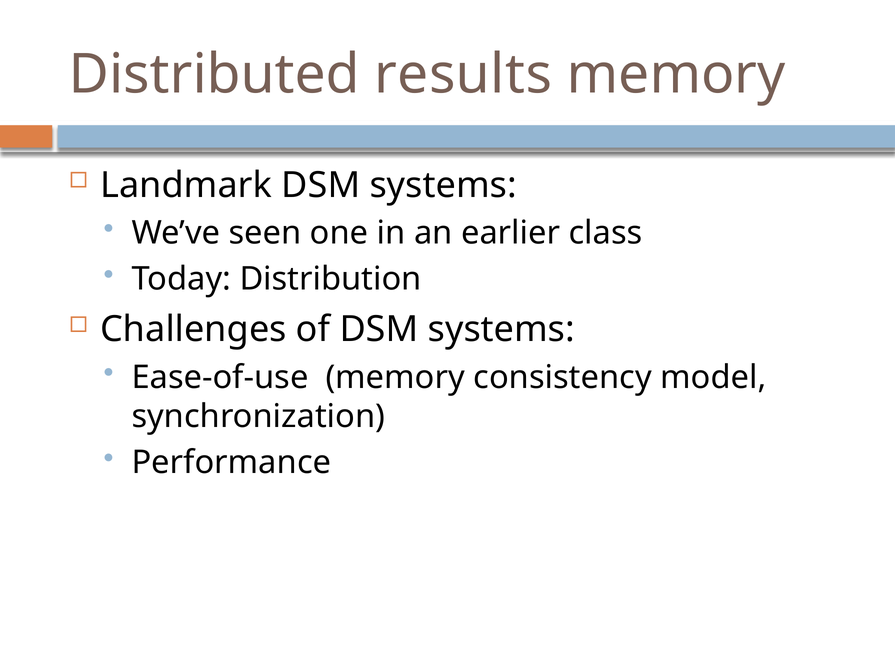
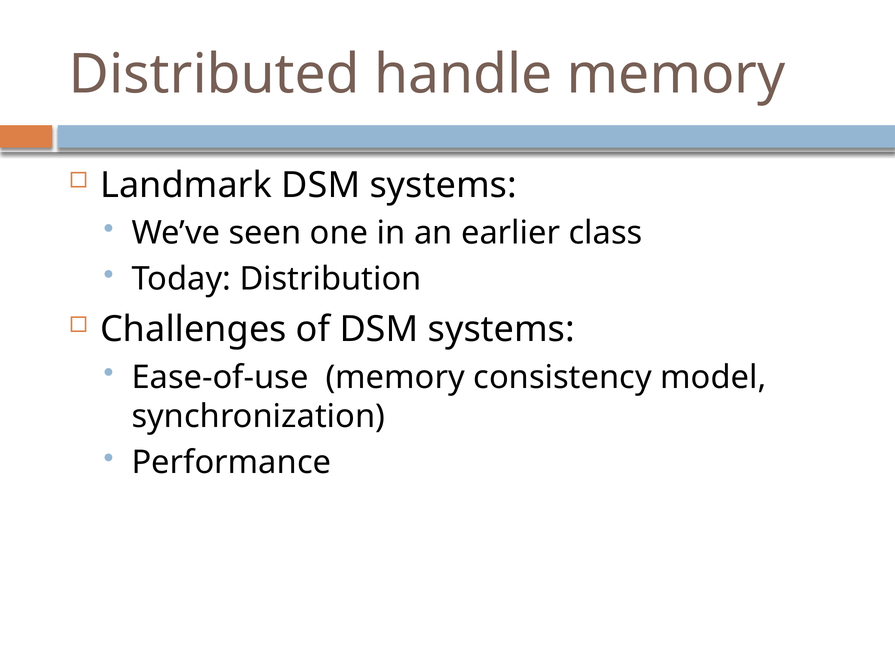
results: results -> handle (463, 75)
